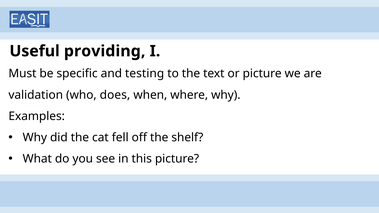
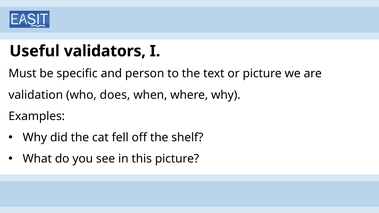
providing: providing -> validators (105, 51)
testing: testing -> person (145, 74)
